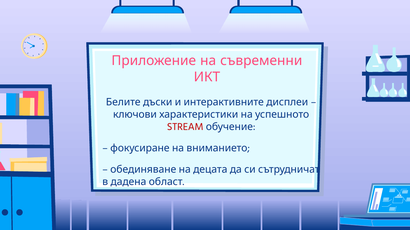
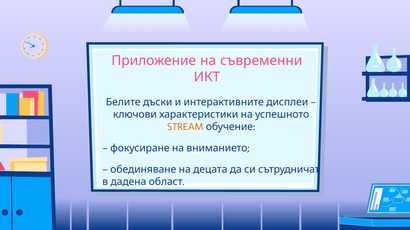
STREAM colour: red -> orange (185, 127)
